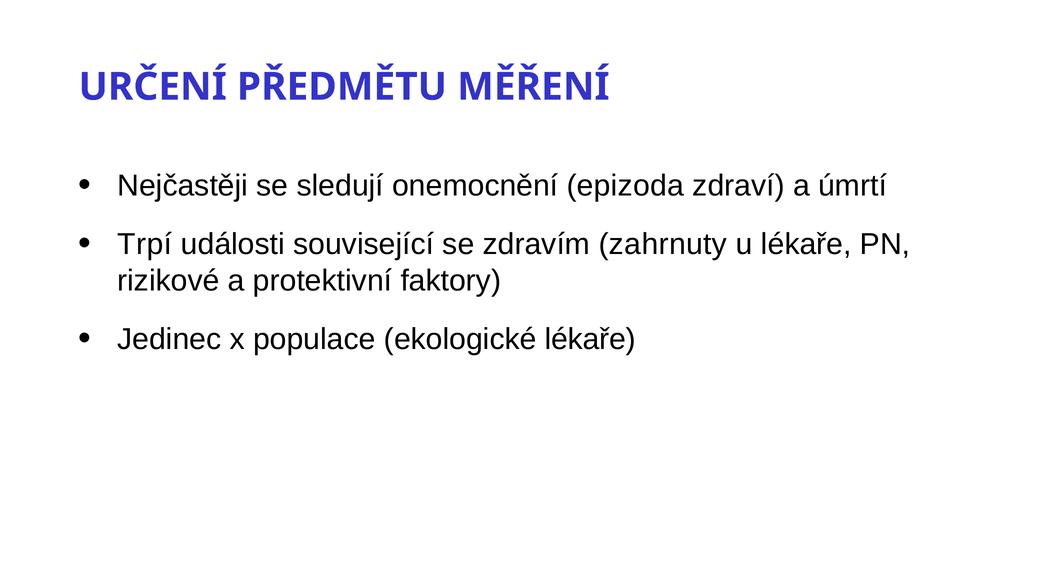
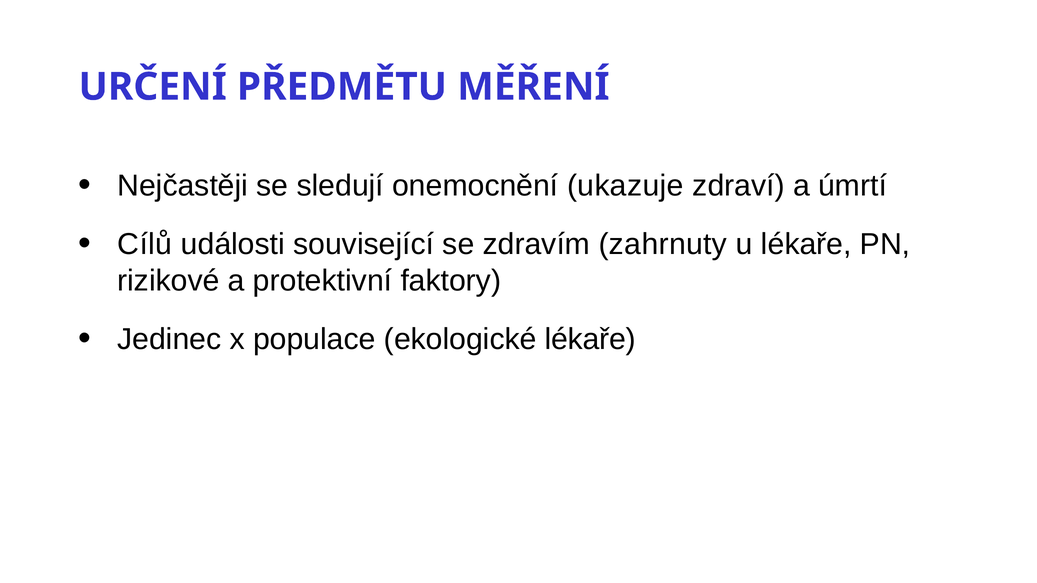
epizoda: epizoda -> ukazuje (625, 186)
Trpí: Trpí -> Cílů (145, 244)
